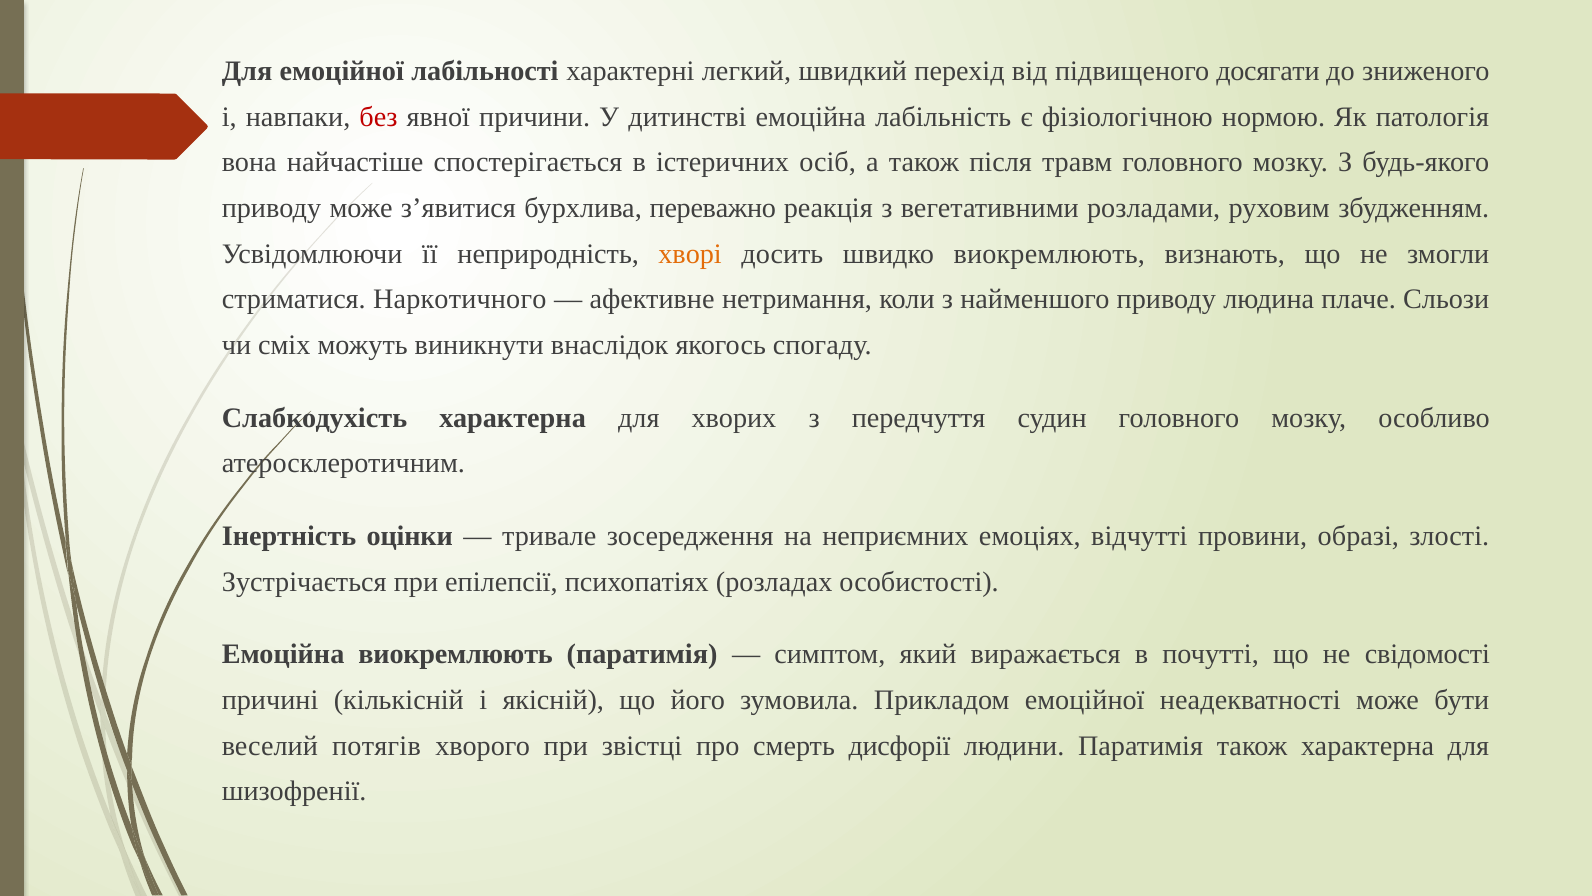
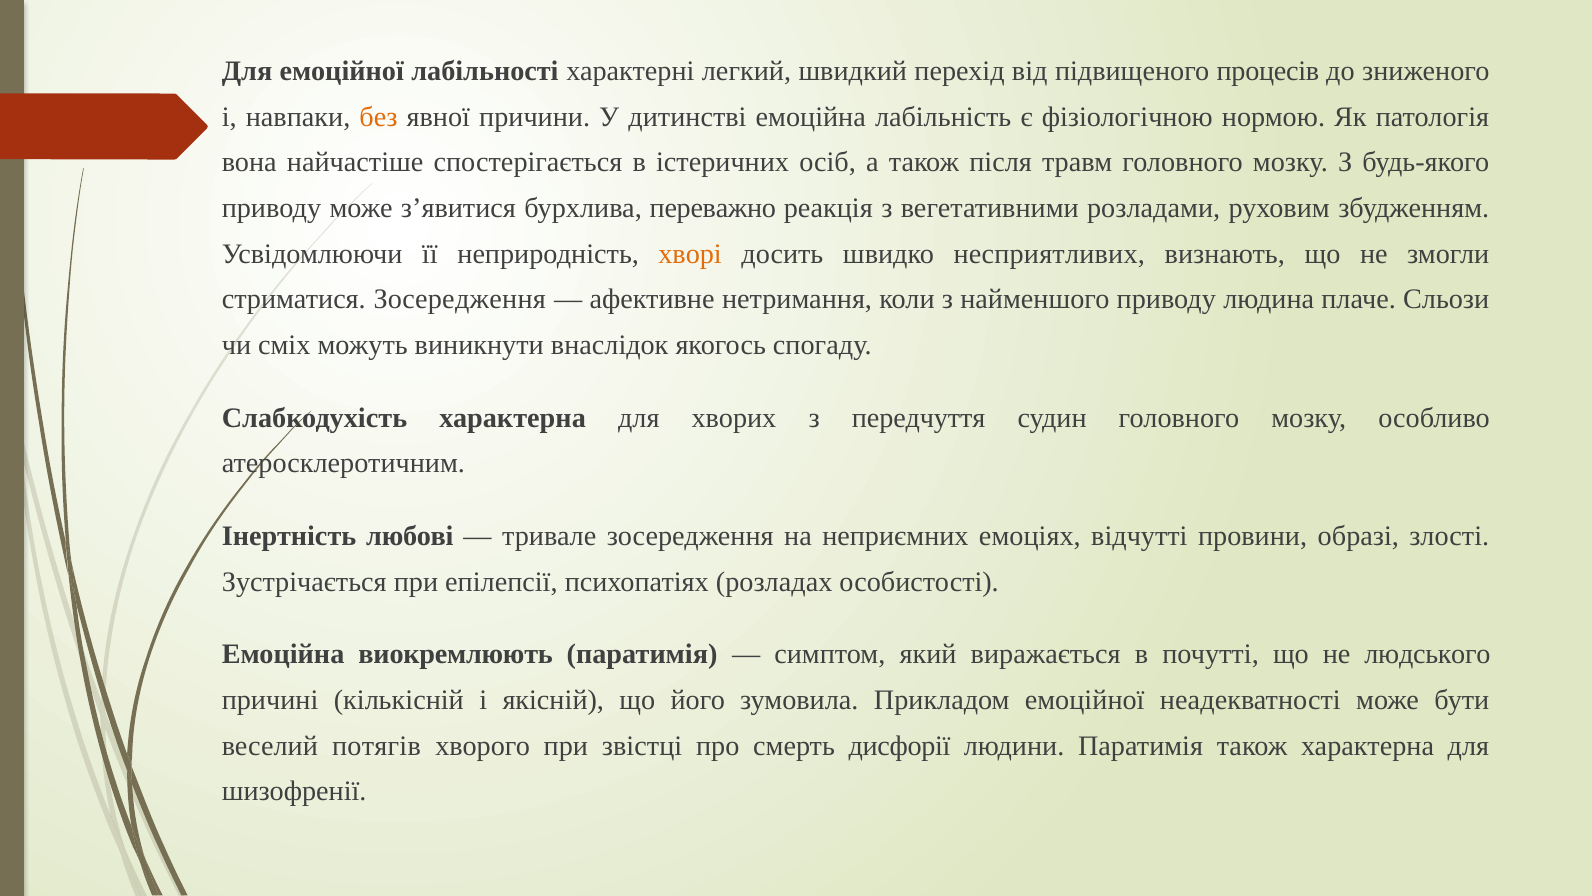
досягати: досягати -> процесів (1268, 71)
без colour: red -> orange (378, 117)
швидко виокремлюють: виокремлюють -> несприятливих (1049, 254)
стриматися Наркотичного: Наркотичного -> Зосередження (460, 299)
оцінки: оцінки -> любові (410, 536)
свідомості: свідомості -> людського (1427, 654)
